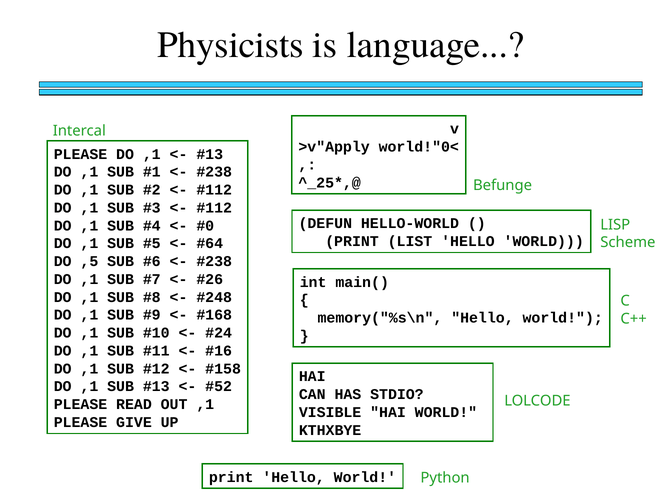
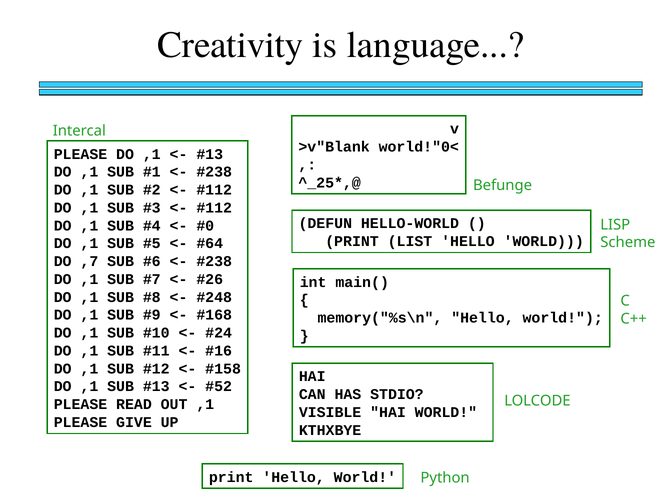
Physicists: Physicists -> Creativity (230, 45)
>v"Apply: >v"Apply -> >v"Blank (334, 147)
,5: ,5 -> ,7 (89, 262)
